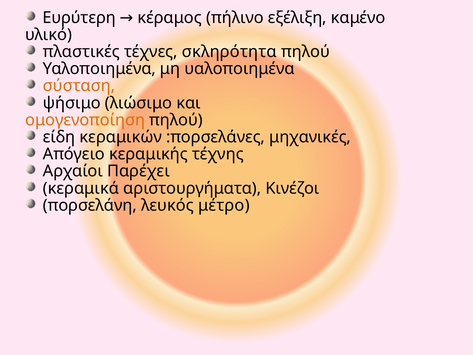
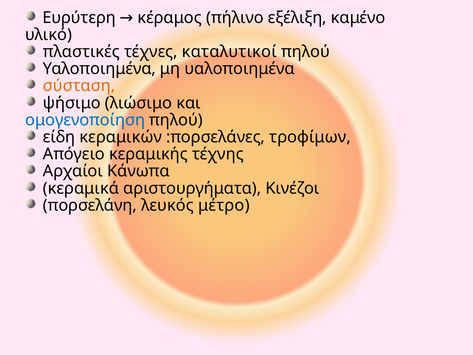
σκληρότητα: σκληρότητα -> καταλυτικοί (229, 52)
ομογενοποίηση colour: orange -> blue (85, 120)
μηχανικές: μηχανικές -> τροφίμων (310, 137)
Παρέχει: Παρέχει -> Κάνωπα (138, 171)
